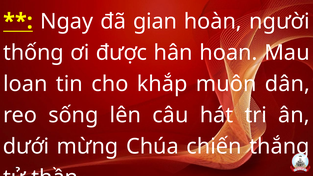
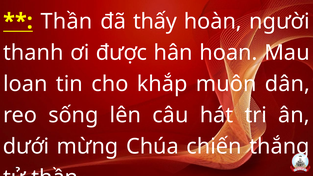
Ngay: Ngay -> Thần (67, 21)
gian: gian -> thấy (155, 21)
thống: thống -> thanh (33, 53)
